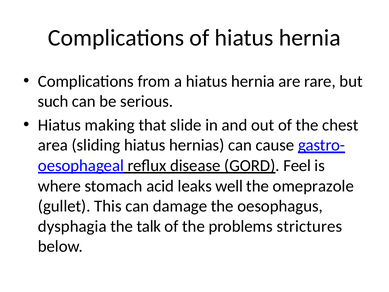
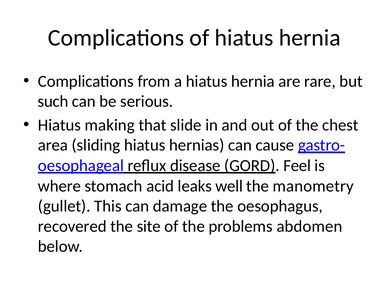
omeprazole: omeprazole -> manometry (313, 186)
dysphagia: dysphagia -> recovered (72, 226)
talk: talk -> site (149, 226)
strictures: strictures -> abdomen (309, 226)
